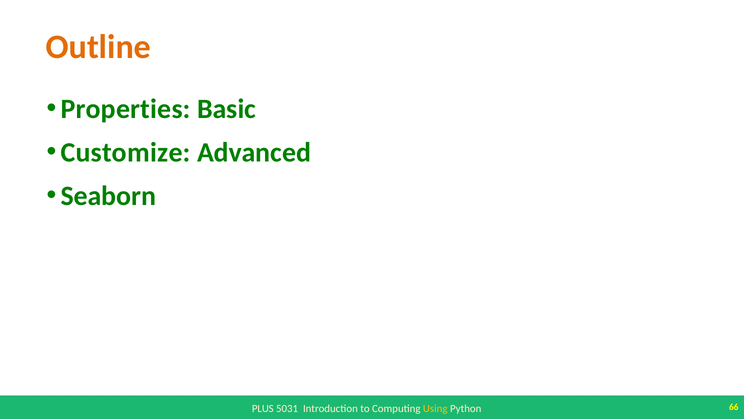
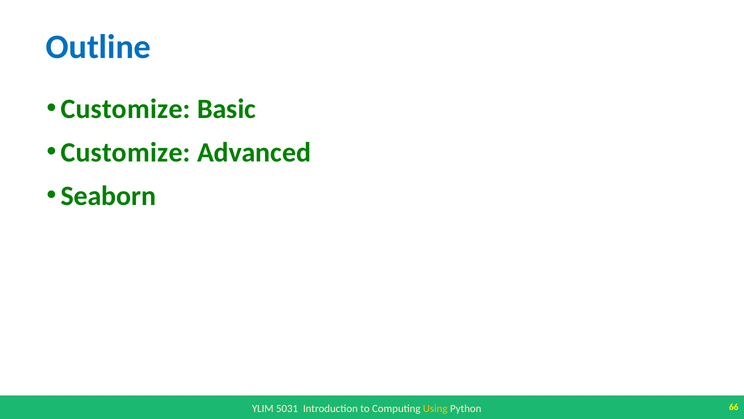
Outline colour: orange -> blue (98, 47)
Properties: Properties -> Customize (126, 109)
PLUS: PLUS -> YLIM (263, 408)
